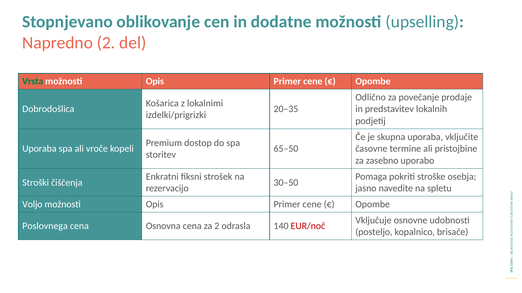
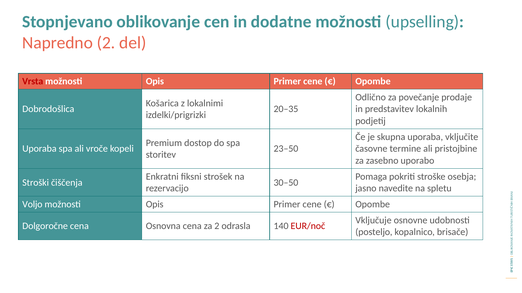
Vrsta colour: green -> red (33, 81)
65–50: 65–50 -> 23–50 (286, 149)
Poslovnega: Poslovnega -> Dolgoročne (45, 227)
